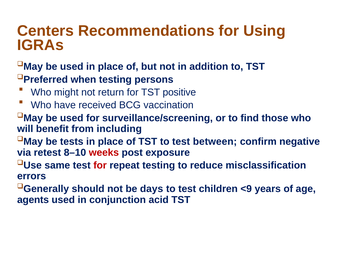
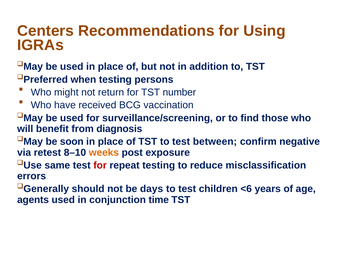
positive: positive -> number (179, 92)
including: including -> diagnosis (119, 129)
tests: tests -> soon (72, 142)
weeks colour: red -> orange (104, 153)
<9: <9 -> <6 (246, 189)
acid: acid -> time (159, 200)
